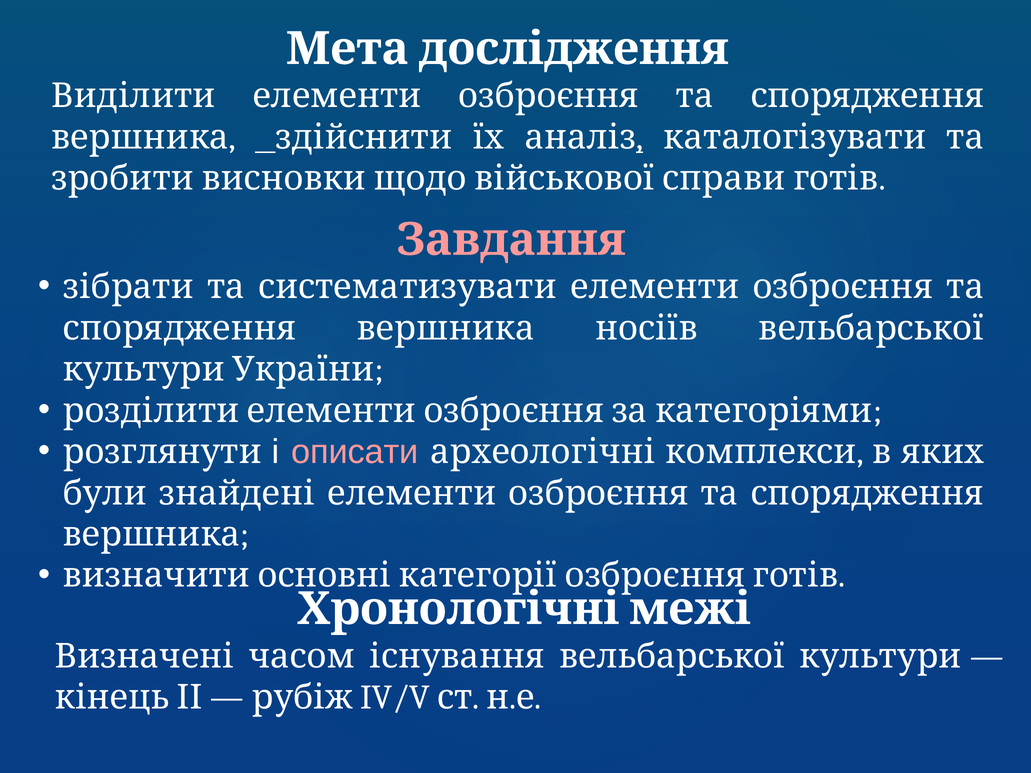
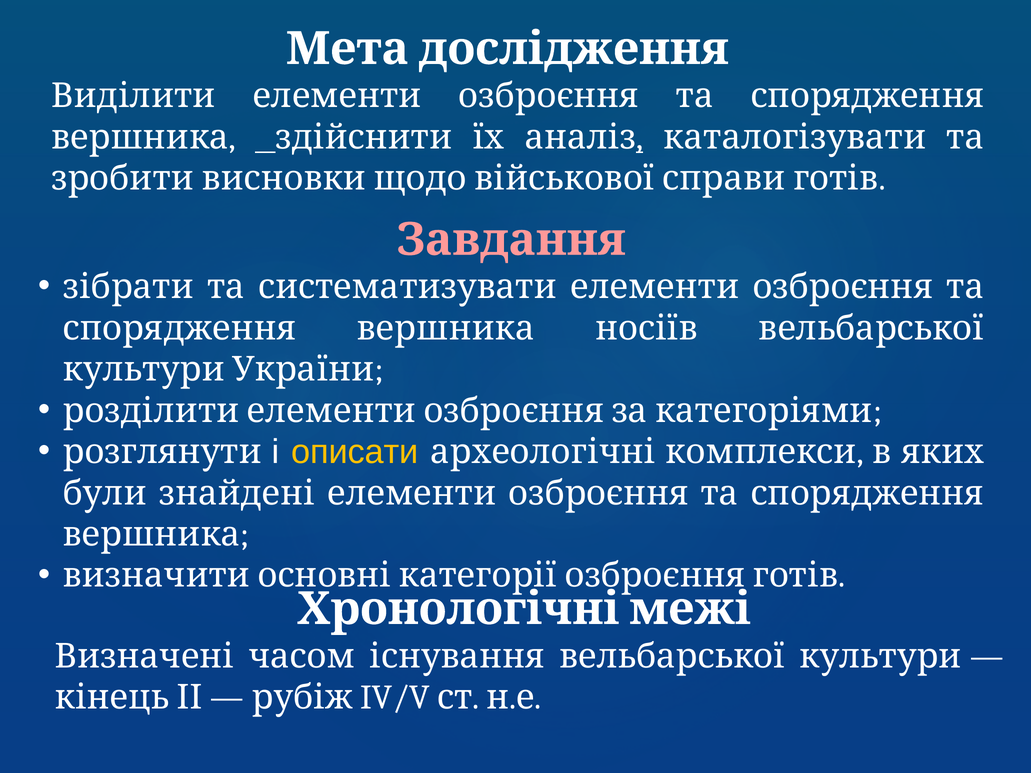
описати colour: pink -> yellow (355, 452)
